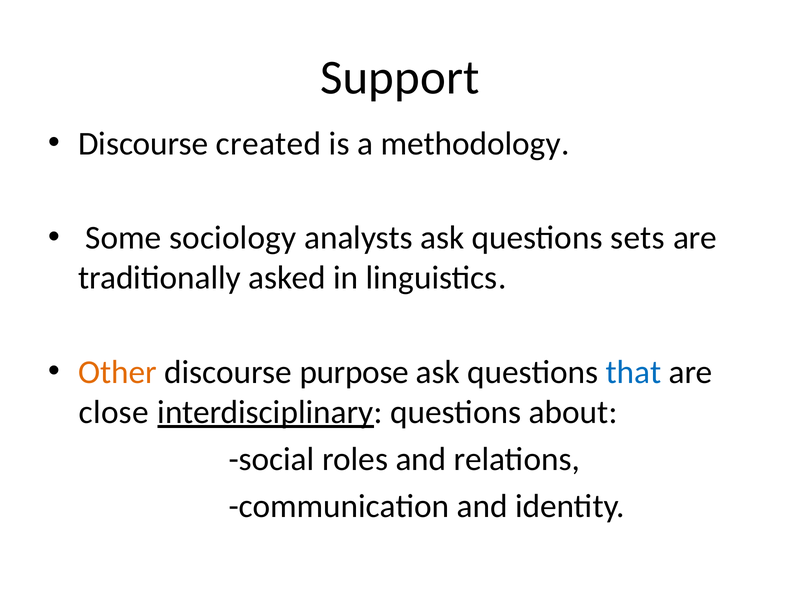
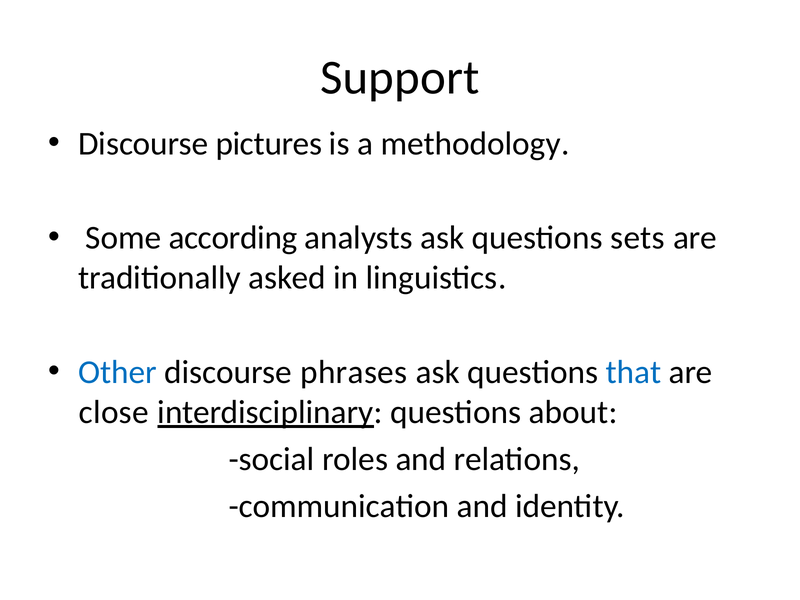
created: created -> pictures (269, 144)
sociology: sociology -> according (233, 238)
Other colour: orange -> blue (117, 372)
purpose: purpose -> phrases (354, 372)
